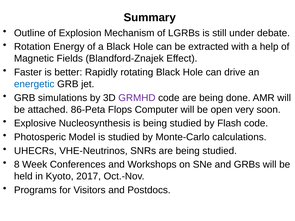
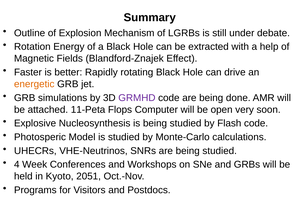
energetic colour: blue -> orange (34, 84)
86-Peta: 86-Peta -> 11-Peta (88, 110)
8: 8 -> 4 (17, 165)
2017: 2017 -> 2051 (89, 177)
